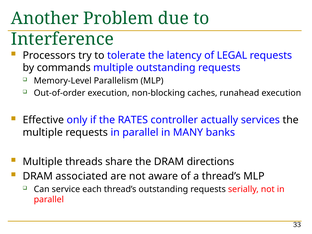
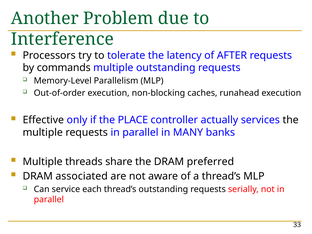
LEGAL: LEGAL -> AFTER (232, 55)
RATES: RATES -> PLACE (133, 120)
directions: directions -> preferred (210, 162)
